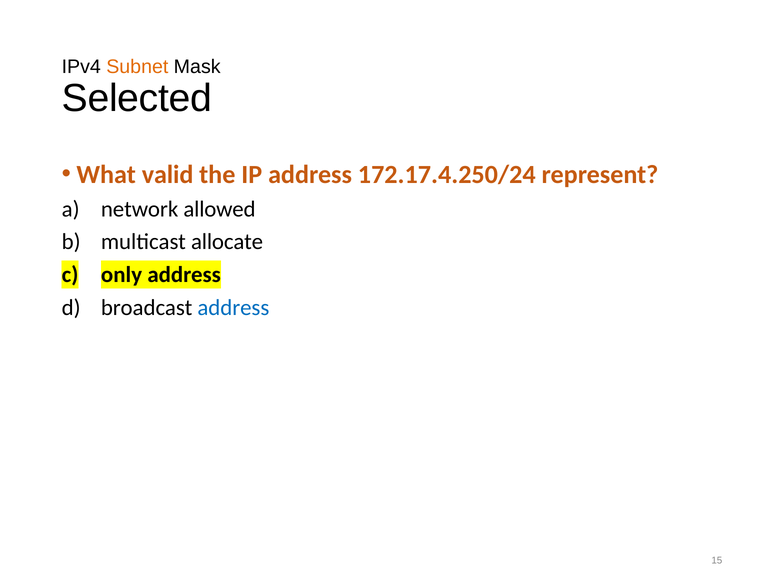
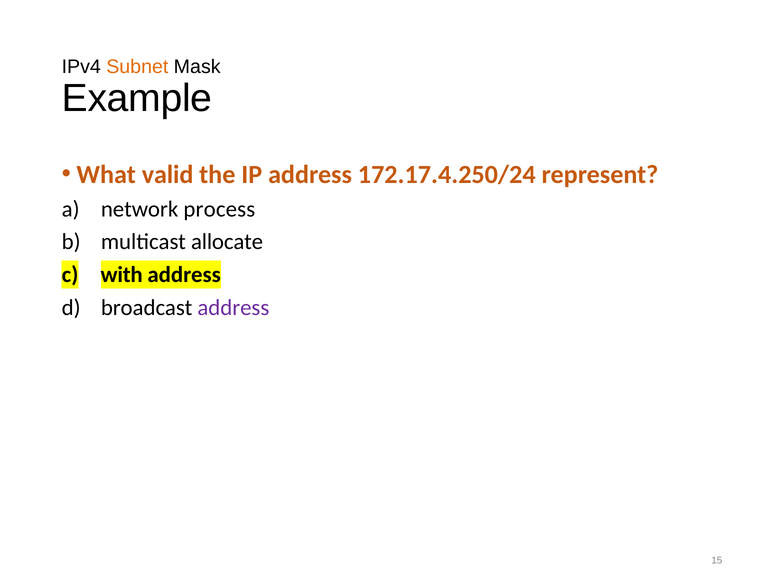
Selected: Selected -> Example (137, 98)
allowed: allowed -> process (219, 209)
only: only -> with (122, 275)
address colour: blue -> purple (233, 308)
